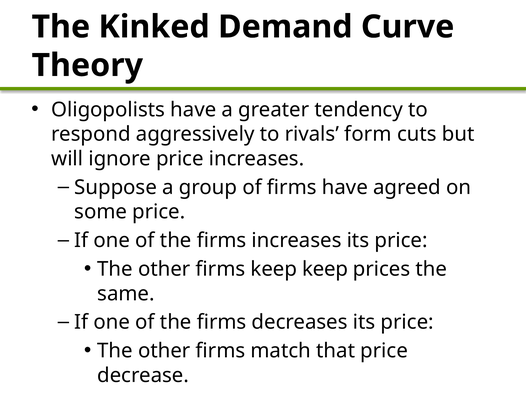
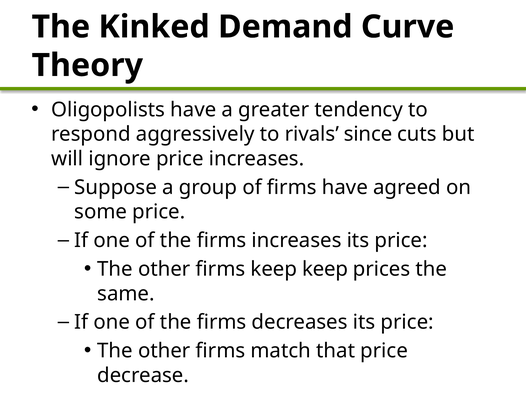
form: form -> since (368, 134)
